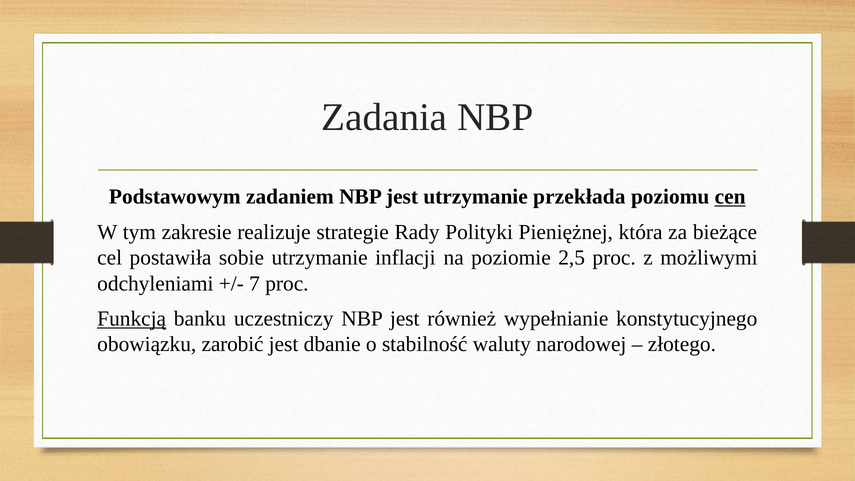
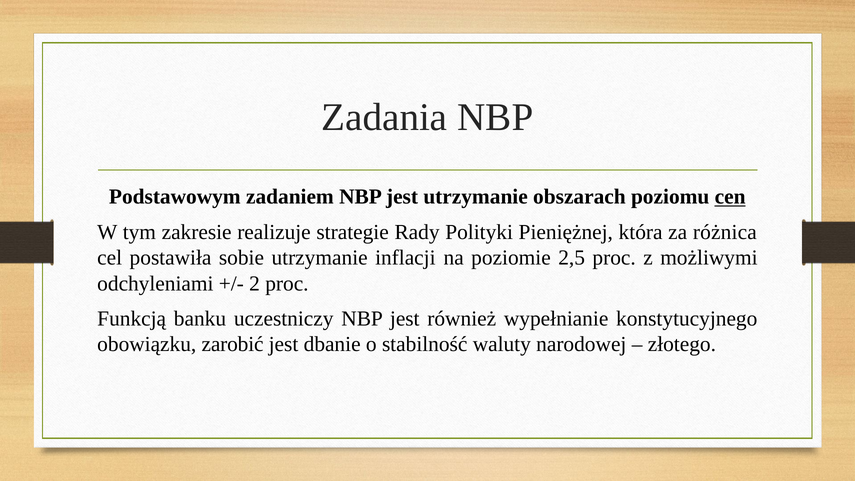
przekłada: przekłada -> obszarach (579, 197)
bieżące: bieżące -> różnica (725, 232)
7: 7 -> 2 (255, 283)
Funkcją underline: present -> none (132, 319)
